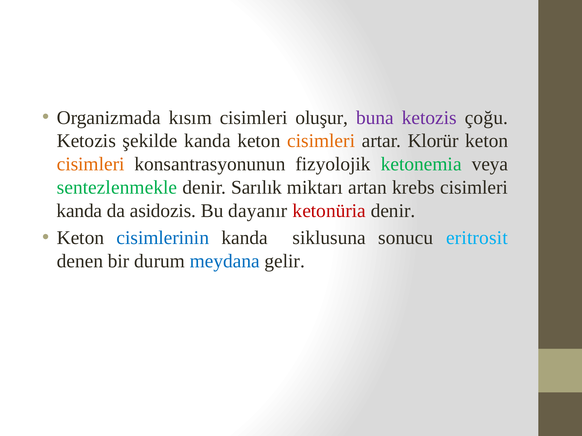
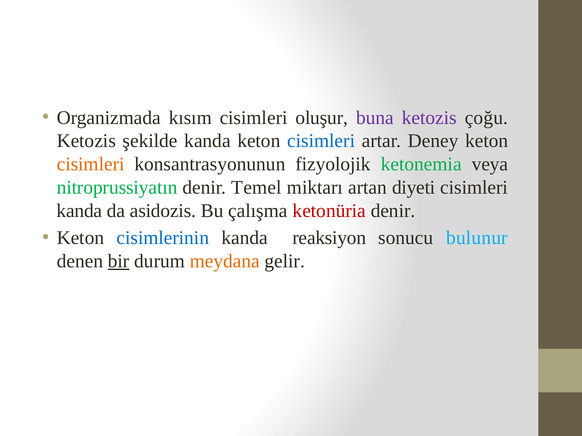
cisimleri colour: orange -> blue (321, 141)
Klorür: Klorür -> Deney (433, 141)
sentezlenmekle: sentezlenmekle -> nitroprussiyatın (117, 188)
Sarılık: Sarılık -> Temel (256, 188)
krebs: krebs -> diyeti (414, 188)
dayanır: dayanır -> çalışma (258, 211)
siklusuna: siklusuna -> reaksiyon (329, 238)
eritrosit: eritrosit -> bulunur (477, 238)
bir underline: none -> present (119, 261)
meydana colour: blue -> orange (225, 261)
